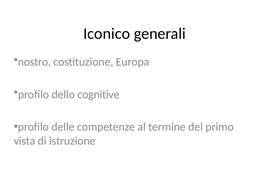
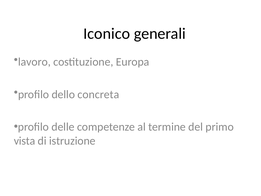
nostro: nostro -> lavoro (34, 62)
cognitive: cognitive -> concreta (98, 94)
